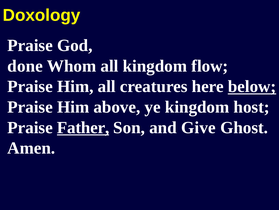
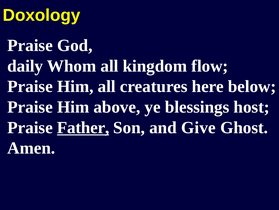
done: done -> daily (25, 66)
below underline: present -> none (252, 86)
ye kingdom: kingdom -> blessings (197, 107)
